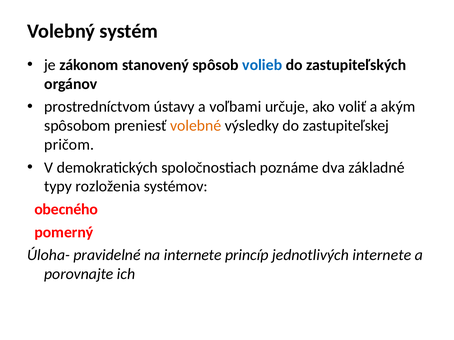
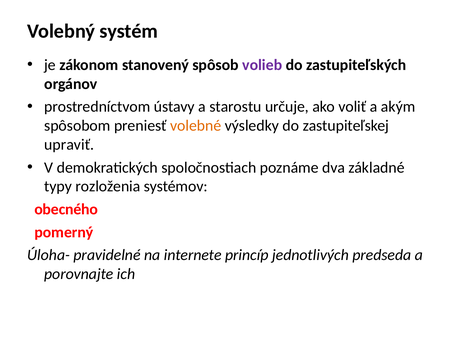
volieb colour: blue -> purple (262, 65)
voľbami: voľbami -> starostu (235, 107)
pričom: pričom -> upraviť (69, 145)
jednotlivých internete: internete -> predseda (382, 255)
